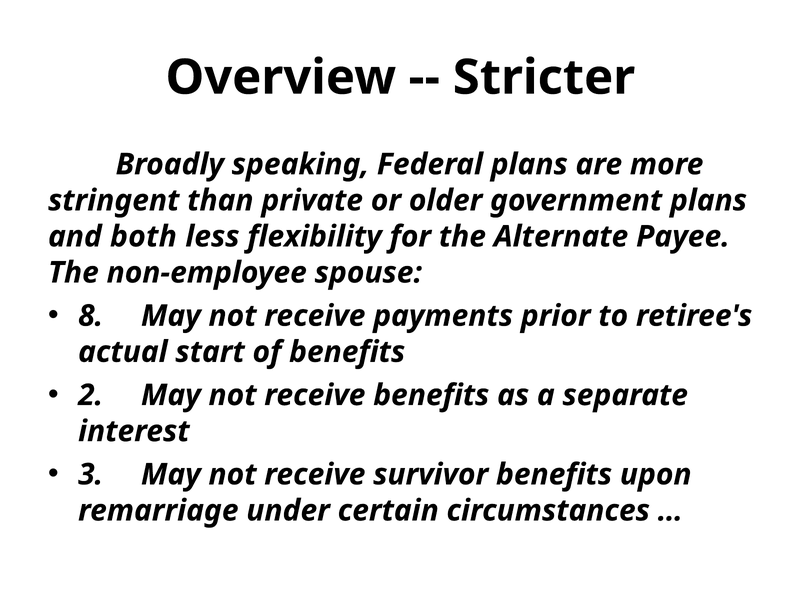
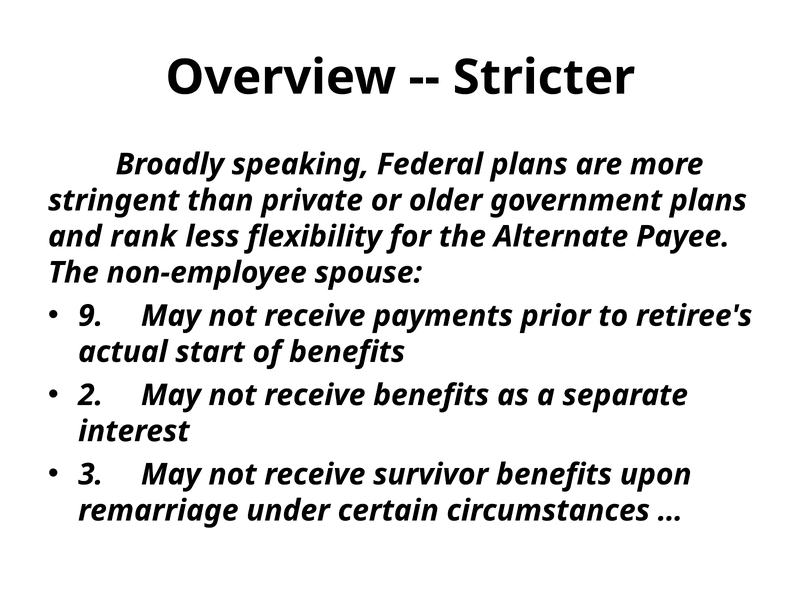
both: both -> rank (143, 236)
8: 8 -> 9 (91, 316)
